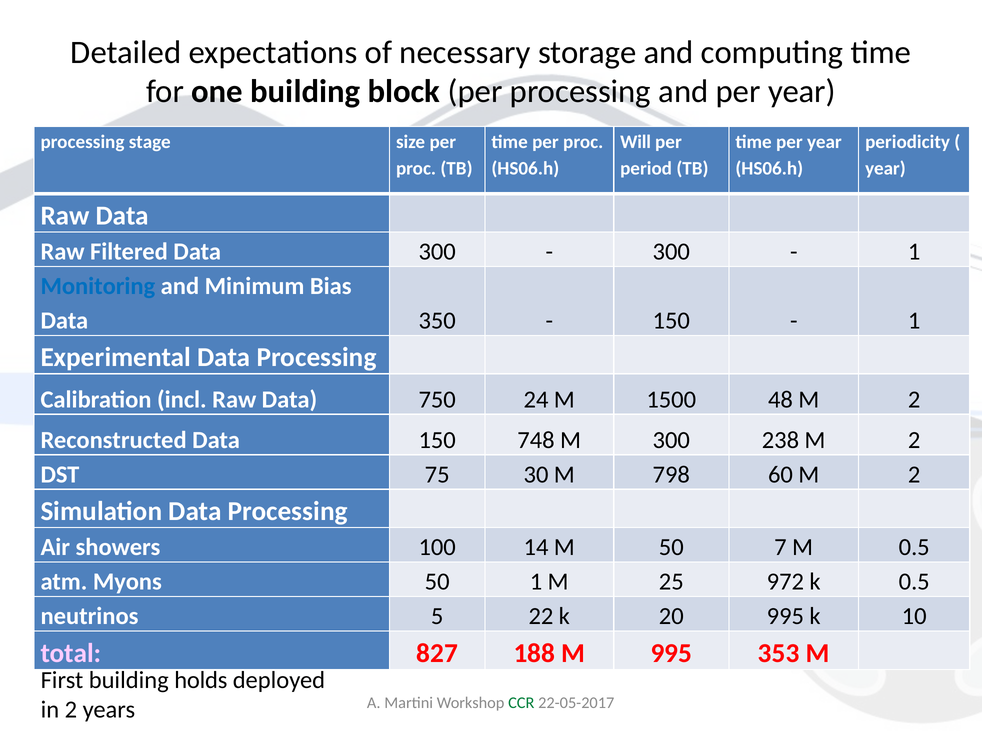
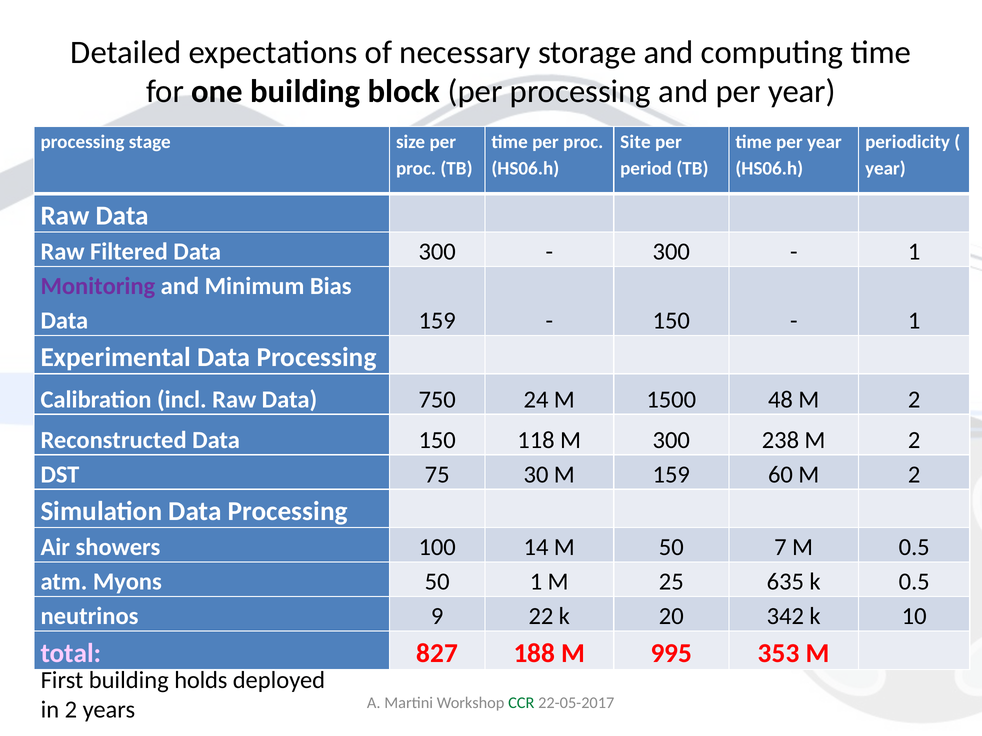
Will: Will -> Site (635, 142)
Monitoring colour: blue -> purple (98, 286)
Data 350: 350 -> 159 (437, 321)
748: 748 -> 118 (536, 440)
M 798: 798 -> 159 (671, 475)
972: 972 -> 635 (785, 582)
5: 5 -> 9 (437, 617)
20 995: 995 -> 342 (785, 617)
